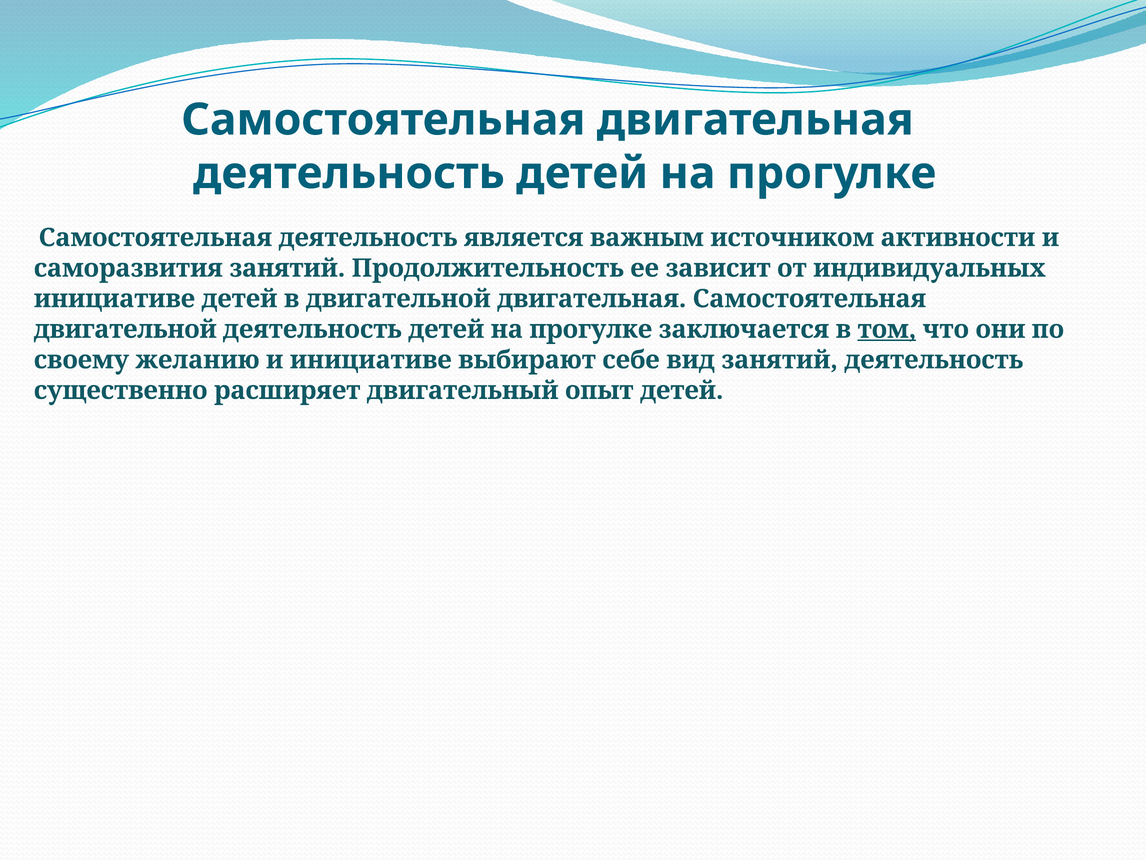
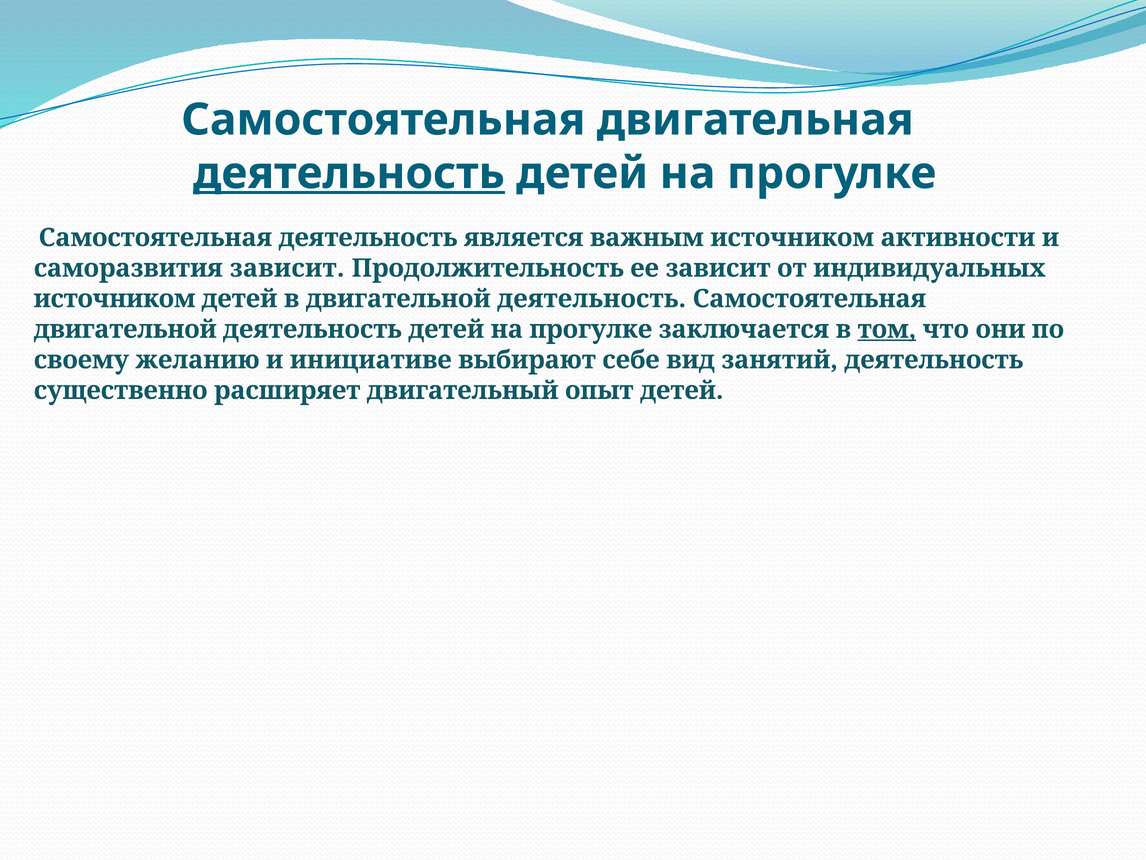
деятельность underline: none -> present (349, 173)
саморазвития занятий: занятий -> зависит (287, 268)
инициативе: инициативе -> источником (115, 299)
в двигательной двигательная: двигательная -> деятельность (592, 299)
